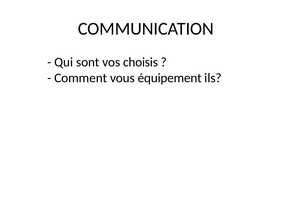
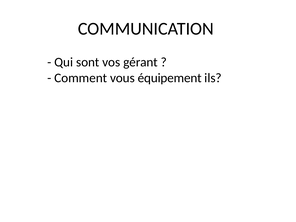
choisis: choisis -> gérant (141, 62)
